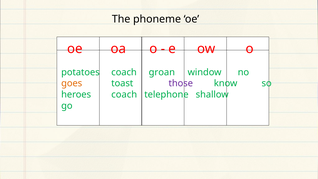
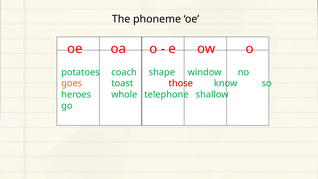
groan: groan -> shape (162, 72)
those colour: purple -> red (181, 83)
heroes coach: coach -> whole (124, 94)
